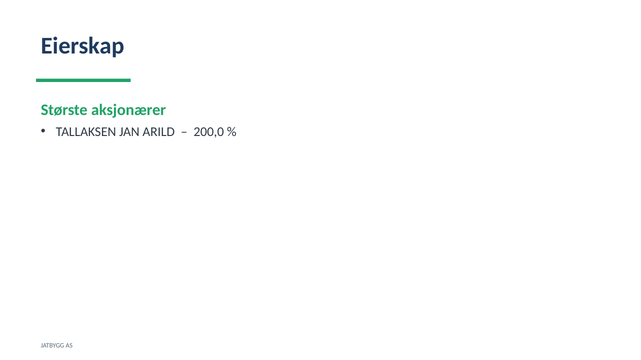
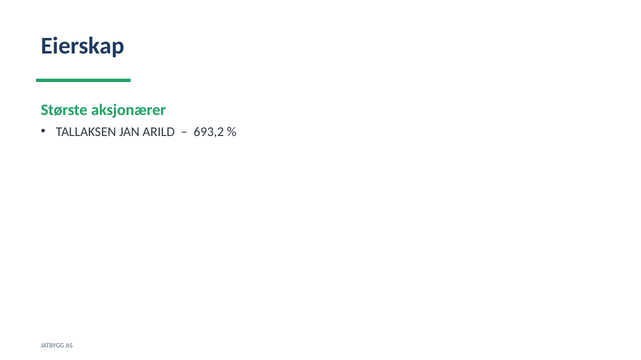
200,0: 200,0 -> 693,2 (209, 132)
